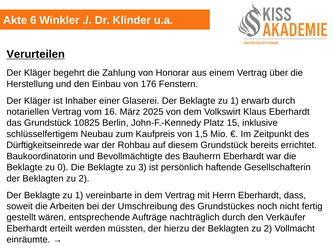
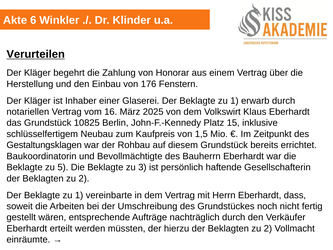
Dürftigkeitseinrede: Dürftigkeitseinrede -> Gestaltungsklagen (44, 145)
0: 0 -> 5 (63, 167)
